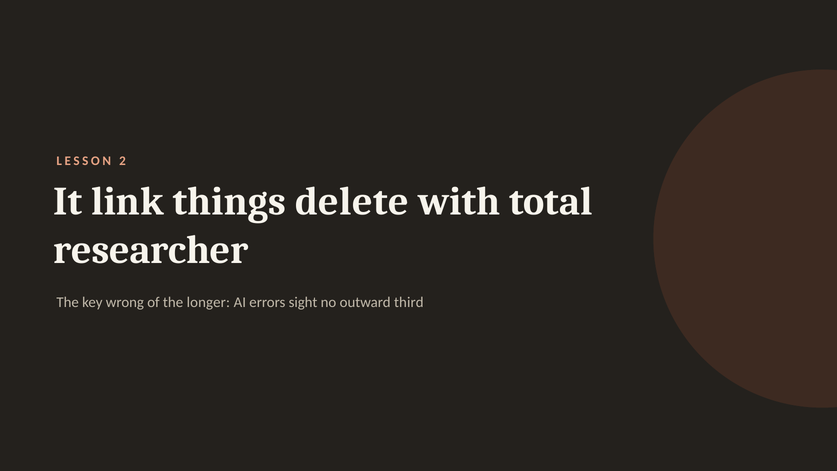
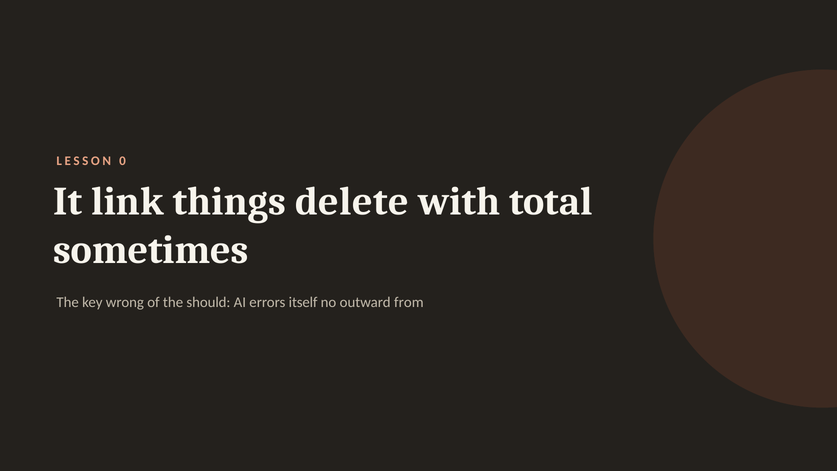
2: 2 -> 0 (122, 161)
researcher: researcher -> sometimes (151, 250)
longer: longer -> should (208, 302)
sight: sight -> itself (303, 302)
third: third -> from (409, 302)
